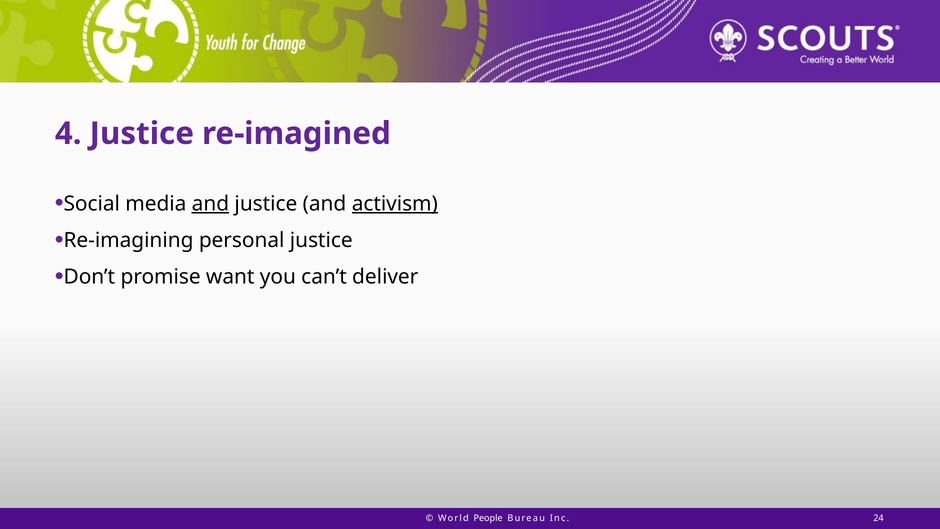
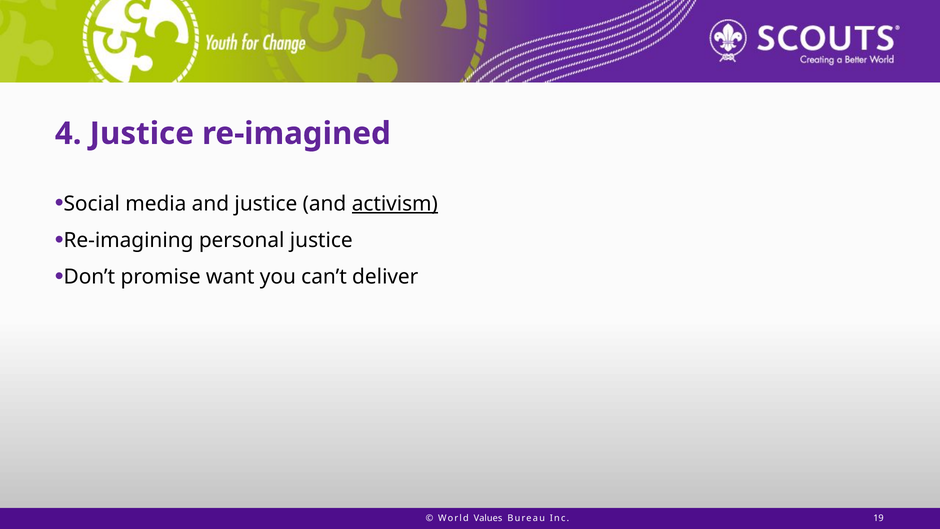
and underline: present -> none (210, 204)
People: People -> Values (488, 518)
24: 24 -> 19 (878, 518)
